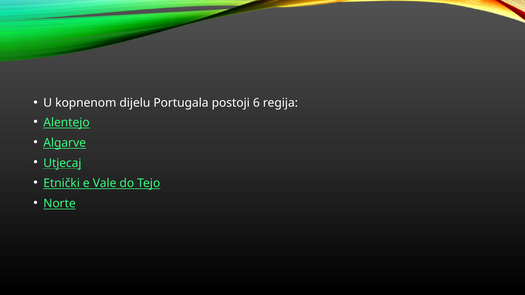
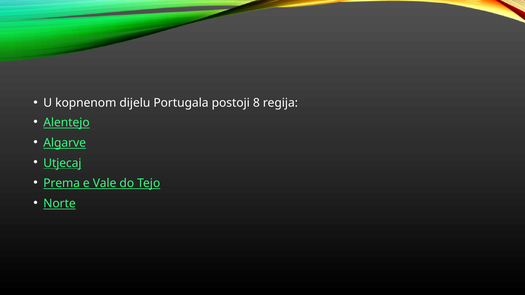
6: 6 -> 8 (256, 103)
Etnički: Etnički -> Prema (62, 183)
